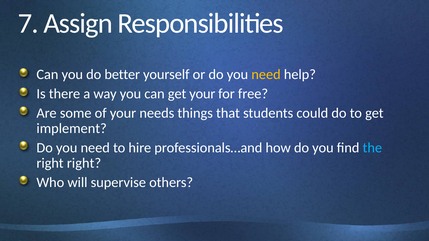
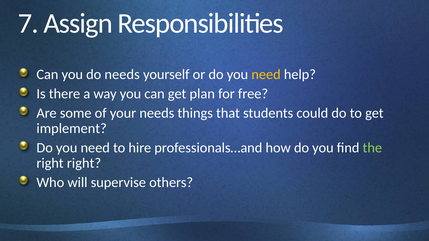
do better: better -> needs (122, 75)
get your: your -> plan (202, 94)
the colour: light blue -> light green (372, 148)
